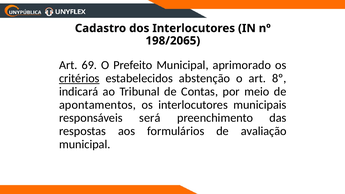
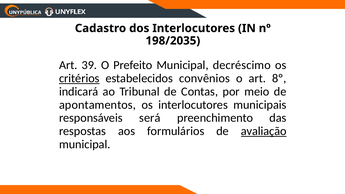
198/2065: 198/2065 -> 198/2035 (173, 41)
69: 69 -> 39 (89, 65)
aprimorado: aprimorado -> decréscimo (242, 65)
abstenção: abstenção -> convênios (205, 78)
avaliação underline: none -> present (264, 131)
